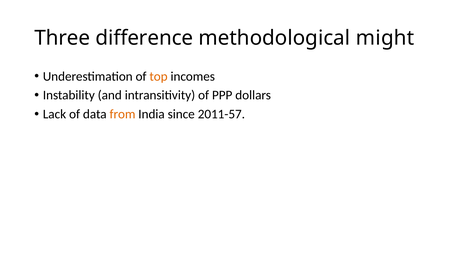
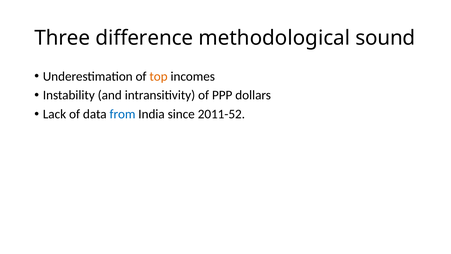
might: might -> sound (385, 38)
from colour: orange -> blue (122, 114)
2011-57: 2011-57 -> 2011-52 (221, 114)
